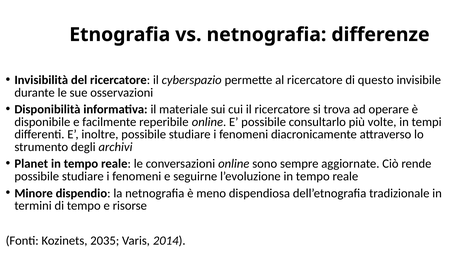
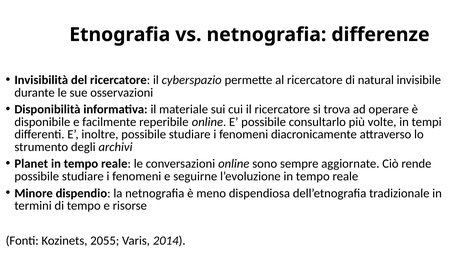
questo: questo -> natural (376, 80)
2035: 2035 -> 2055 (105, 241)
